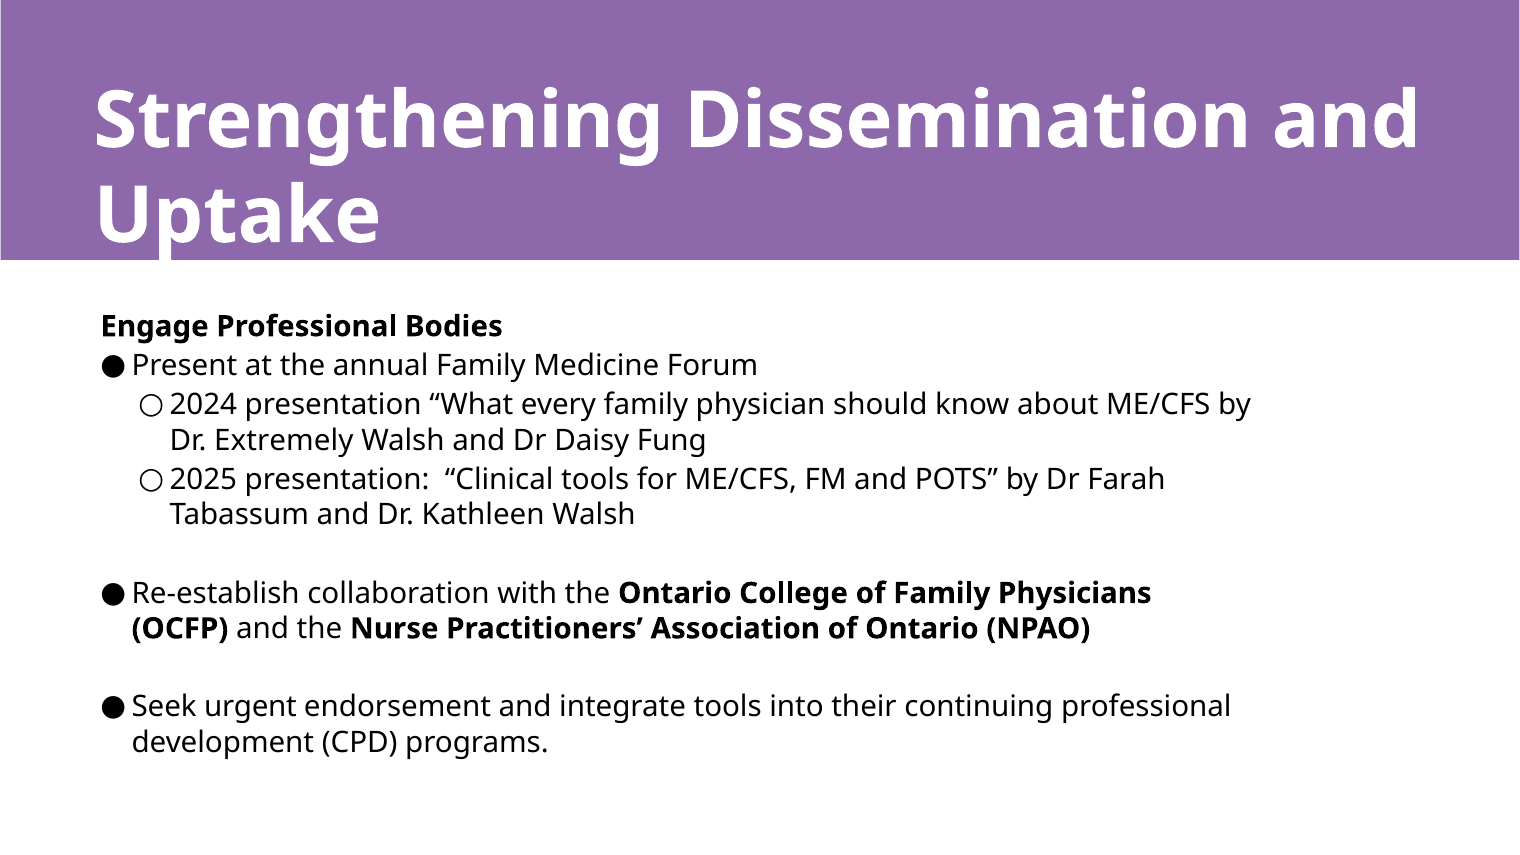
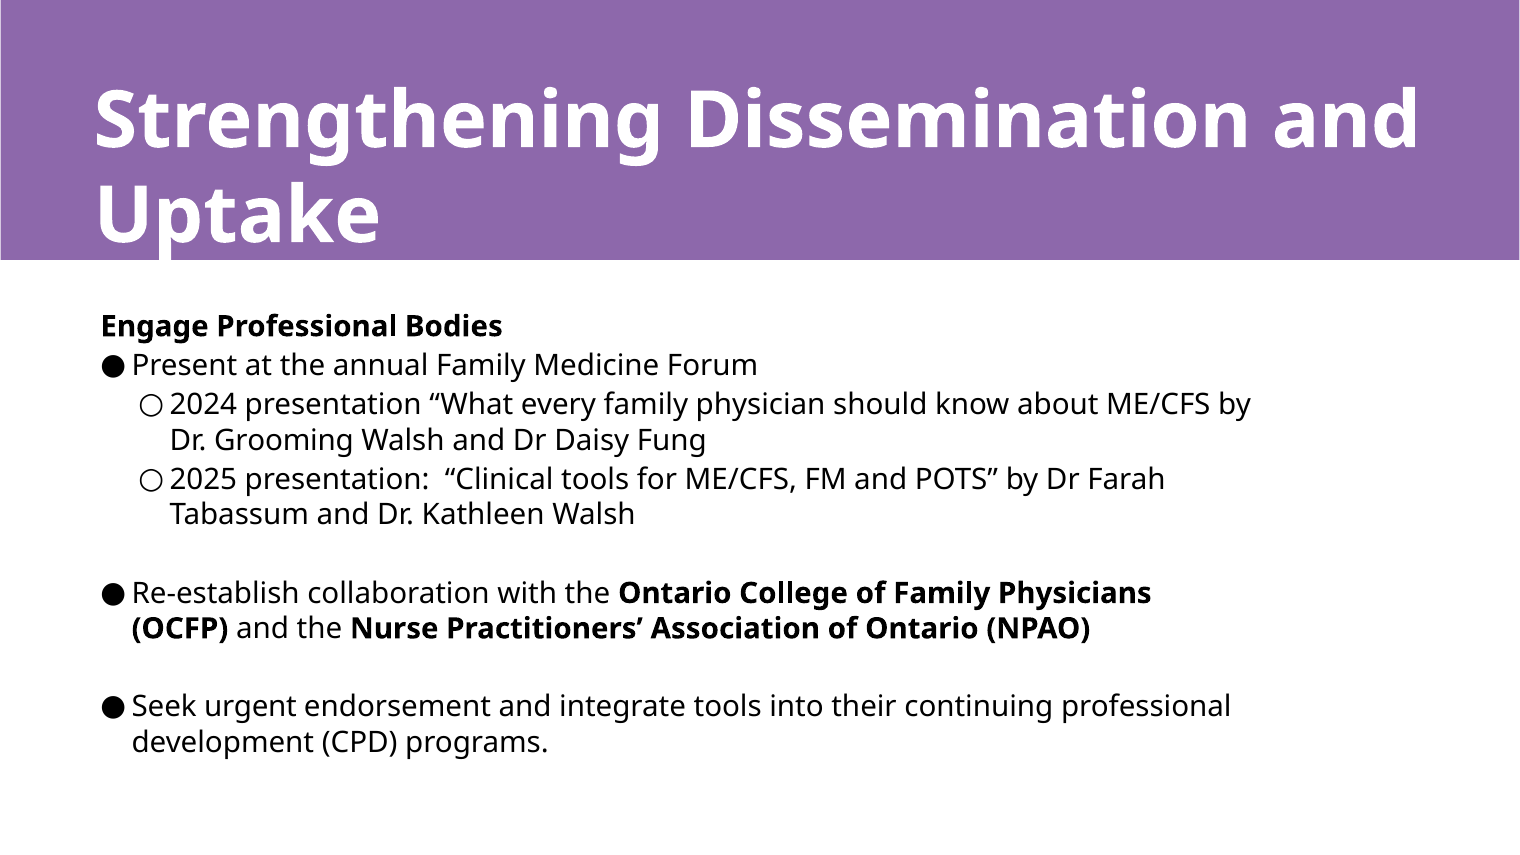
Extremely: Extremely -> Grooming (284, 440)
